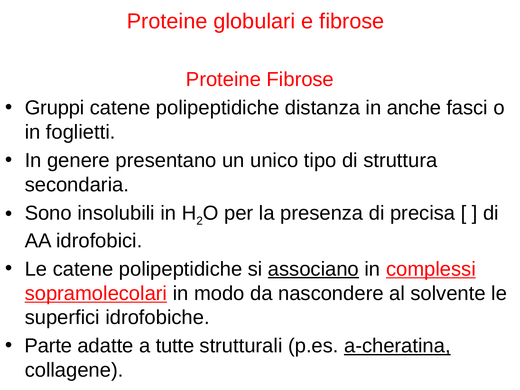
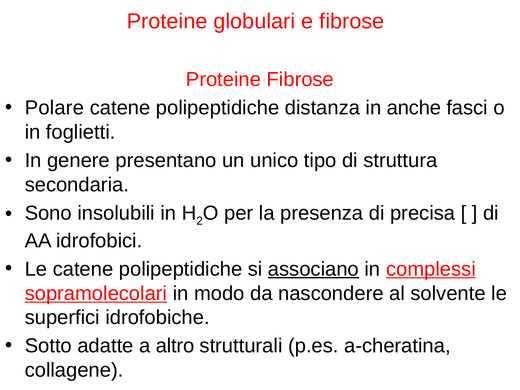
Gruppi: Gruppi -> Polare (54, 108)
Parte: Parte -> Sotto (48, 346)
tutte: tutte -> altro (175, 346)
a-cheratina underline: present -> none (397, 346)
